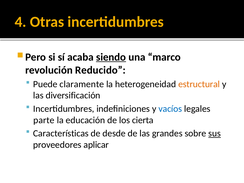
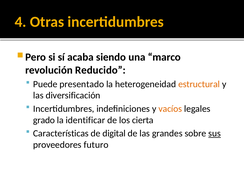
siendo underline: present -> none (111, 57)
claramente: claramente -> presentado (82, 84)
vacíos colour: blue -> orange (170, 109)
parte: parte -> grado (44, 120)
educación: educación -> identificar (85, 120)
desde: desde -> digital (114, 133)
aplicar: aplicar -> futuro (96, 145)
